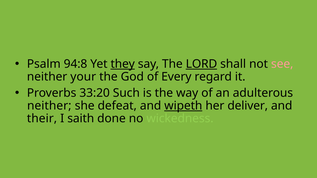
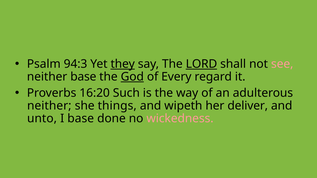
94:8: 94:8 -> 94:3 (76, 64)
neither your: your -> base (83, 77)
God underline: none -> present (132, 77)
33:20: 33:20 -> 16:20 (95, 93)
defeat: defeat -> things (117, 106)
wipeth underline: present -> none (183, 106)
their: their -> unto (42, 119)
I saith: saith -> base (81, 119)
wickedness colour: light green -> pink (180, 119)
